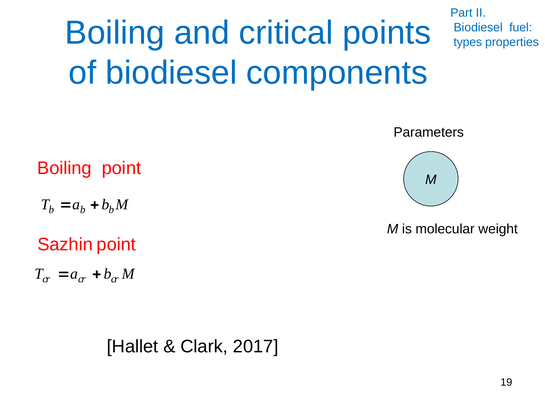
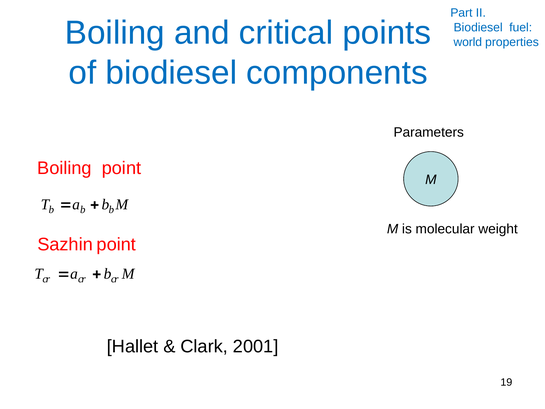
types: types -> world (468, 42)
2017: 2017 -> 2001 (256, 346)
